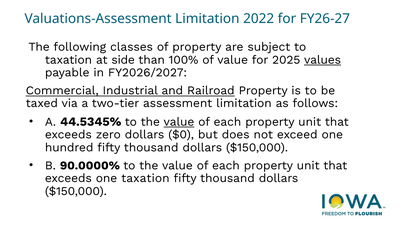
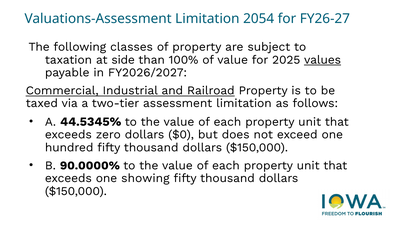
2022: 2022 -> 2054 (259, 19)
value underline: present -> none (179, 122)
one taxation: taxation -> showing (145, 179)
